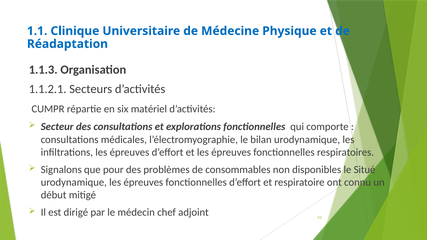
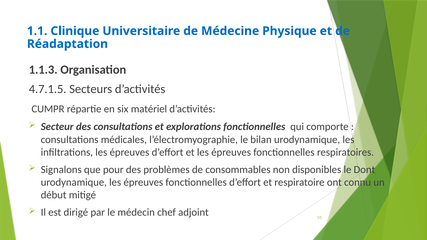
1.1.2.1: 1.1.2.1 -> 4.7.1.5 (48, 89)
Situé: Situé -> Dont (364, 170)
